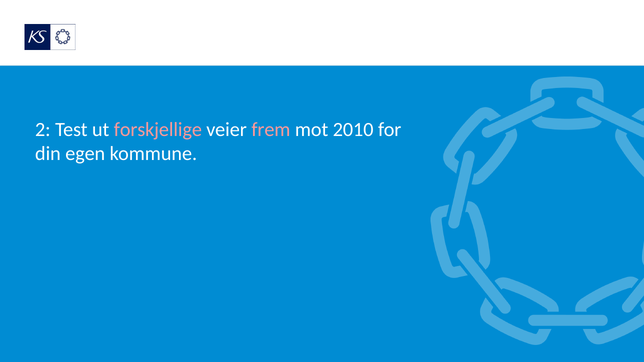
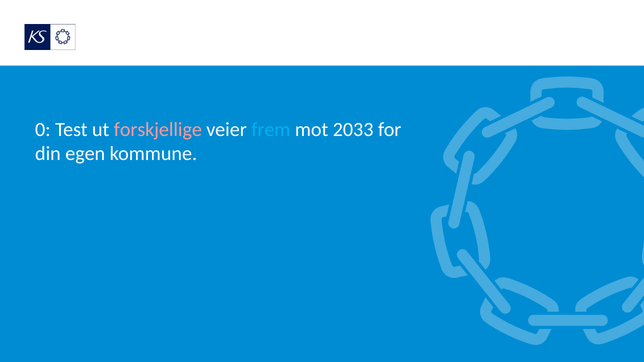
2: 2 -> 0 (43, 129)
frem colour: pink -> light blue (271, 129)
2010: 2010 -> 2033 (353, 129)
